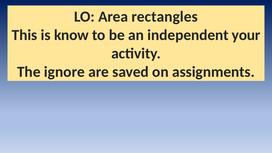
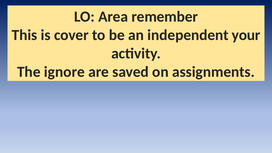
rectangles: rectangles -> remember (165, 17)
know: know -> cover (71, 35)
